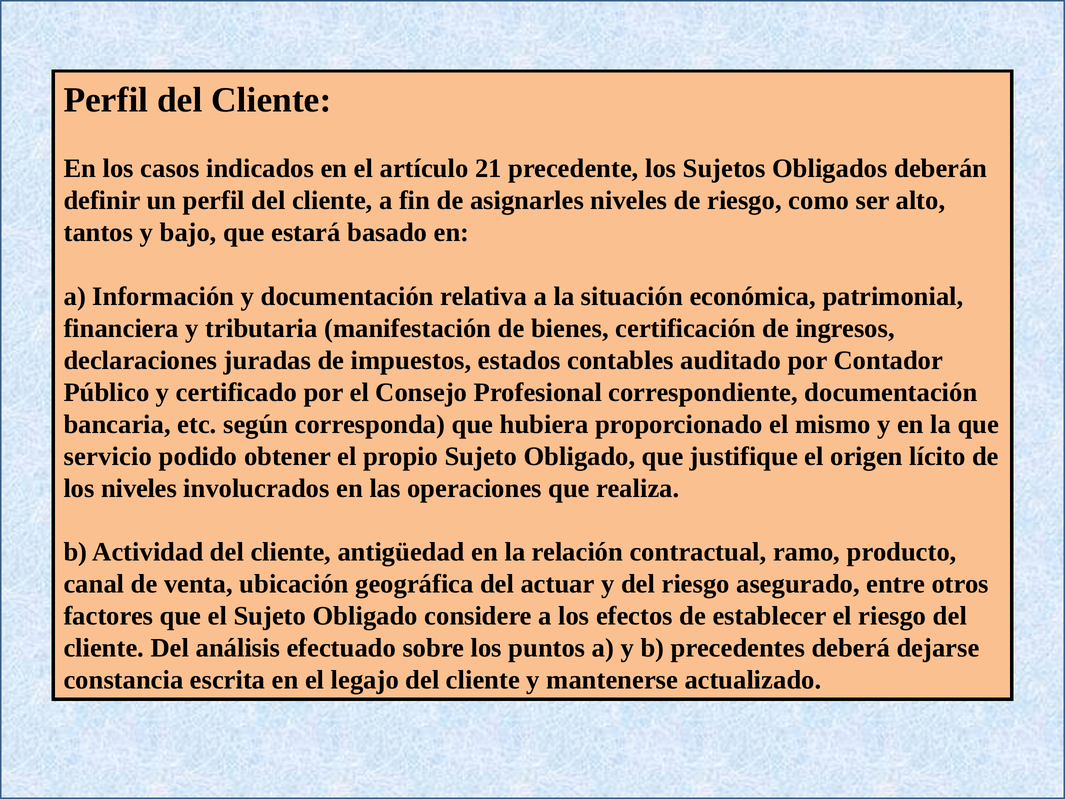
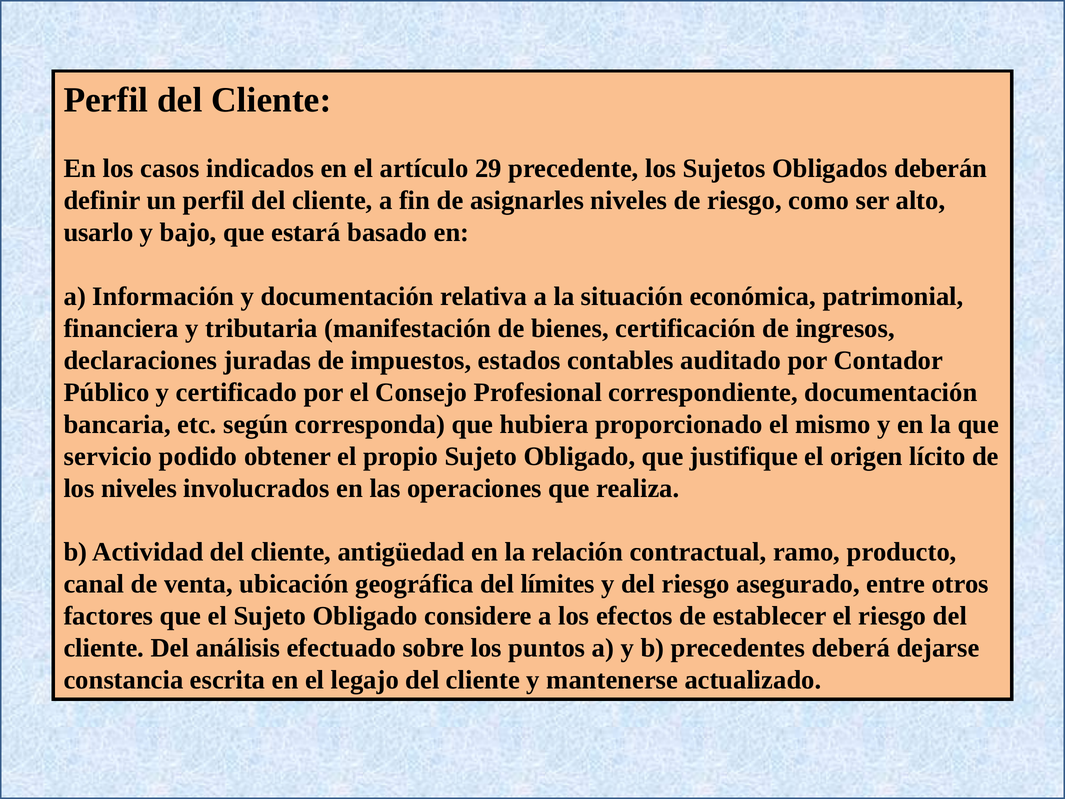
21: 21 -> 29 (488, 169)
tantos: tantos -> usarlo (99, 232)
actuar: actuar -> límites (558, 584)
